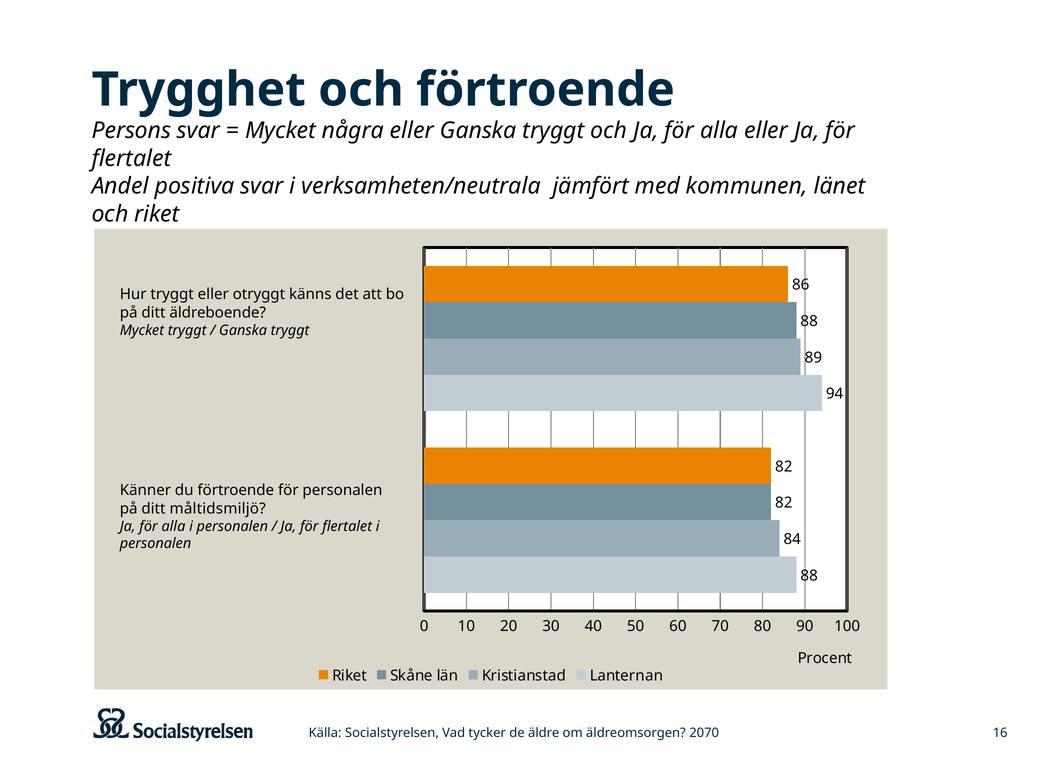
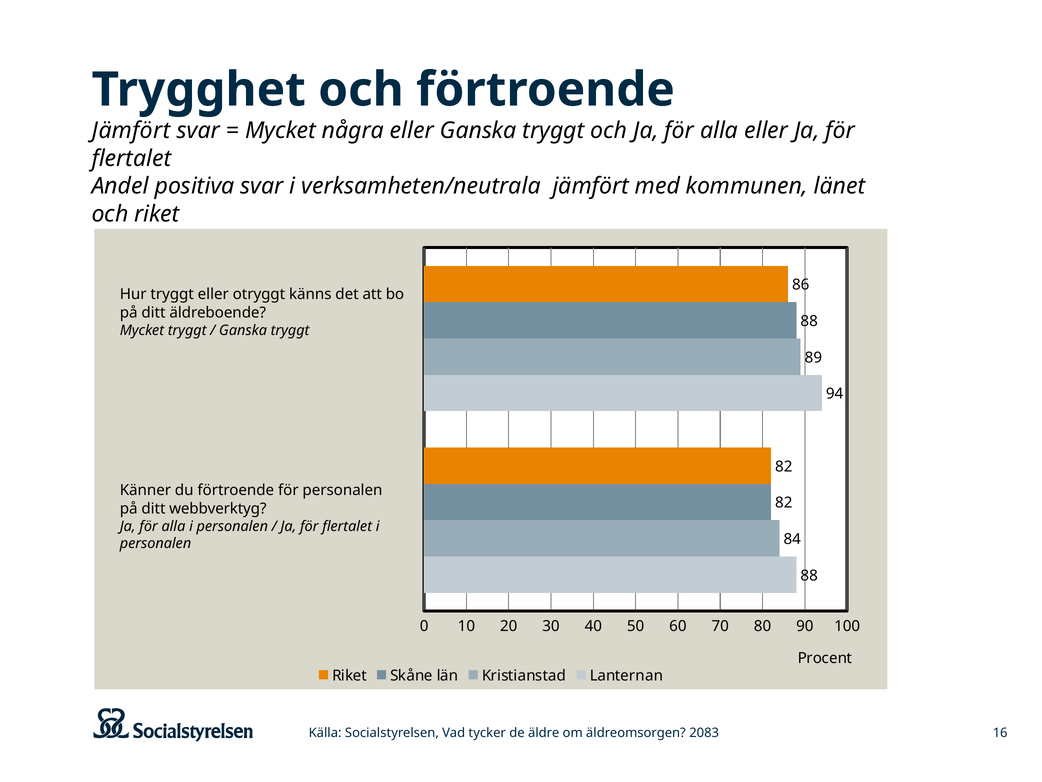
Persons: Persons -> Jämfört (131, 131)
måltidsmiljö: måltidsmiljö -> webbverktyg (218, 508)
2070: 2070 -> 2083 (704, 733)
